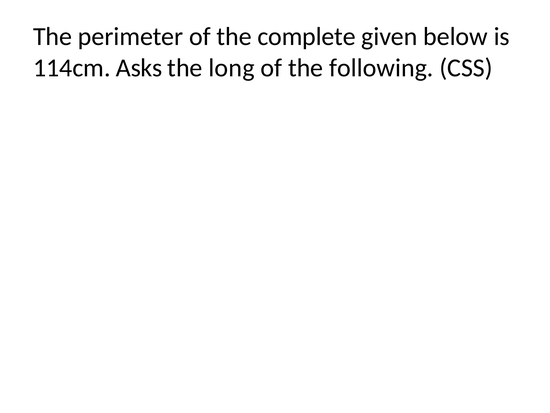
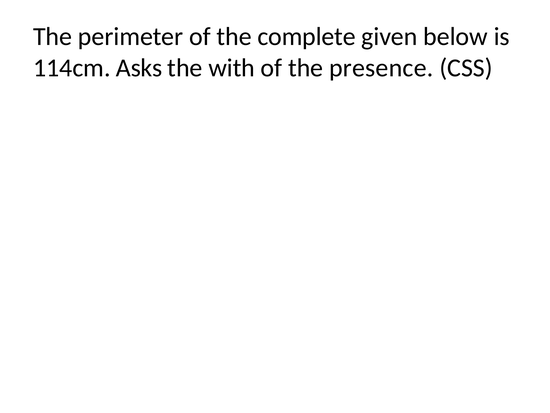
long: long -> with (232, 68)
following: following -> presence (381, 68)
